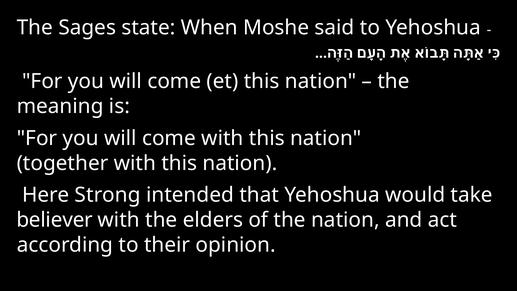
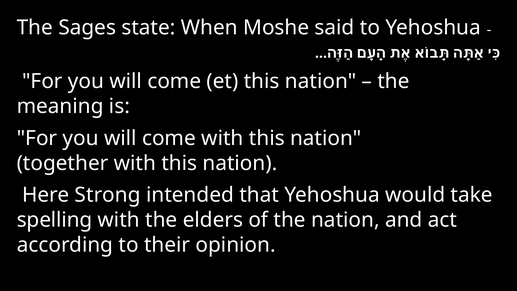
believer: believer -> spelling (55, 220)
